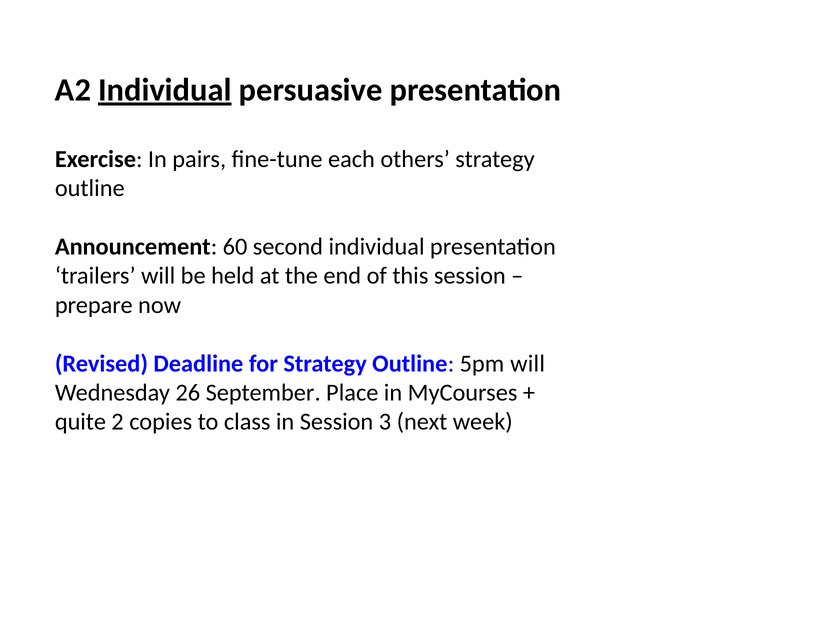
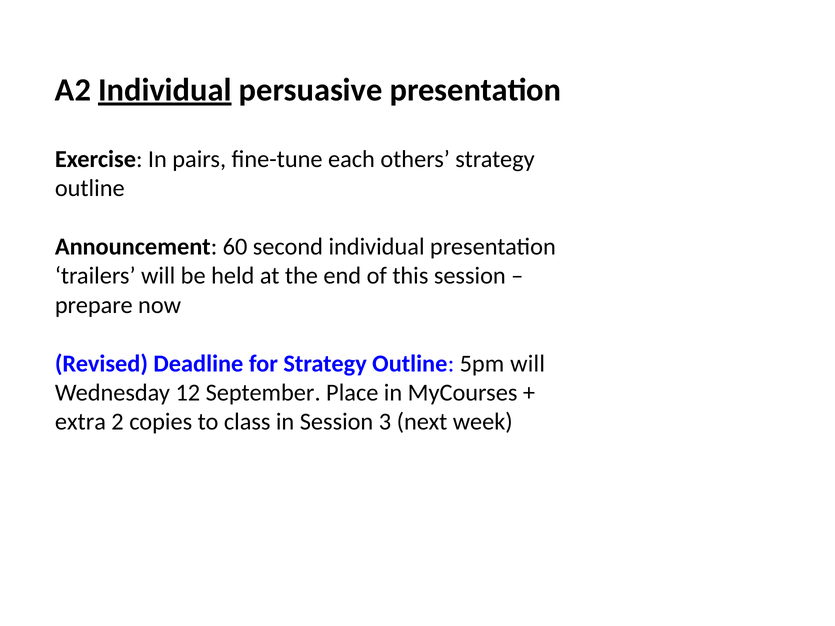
26: 26 -> 12 (188, 393)
quite: quite -> extra (80, 422)
